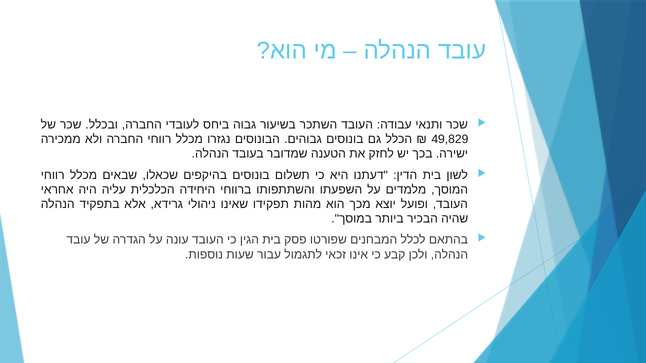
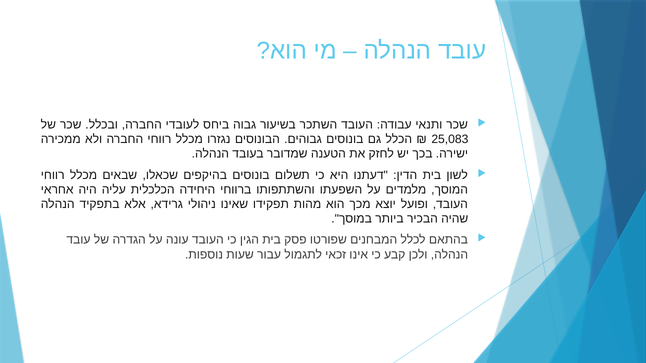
49,829: 49,829 -> 25,083 (450, 140)
